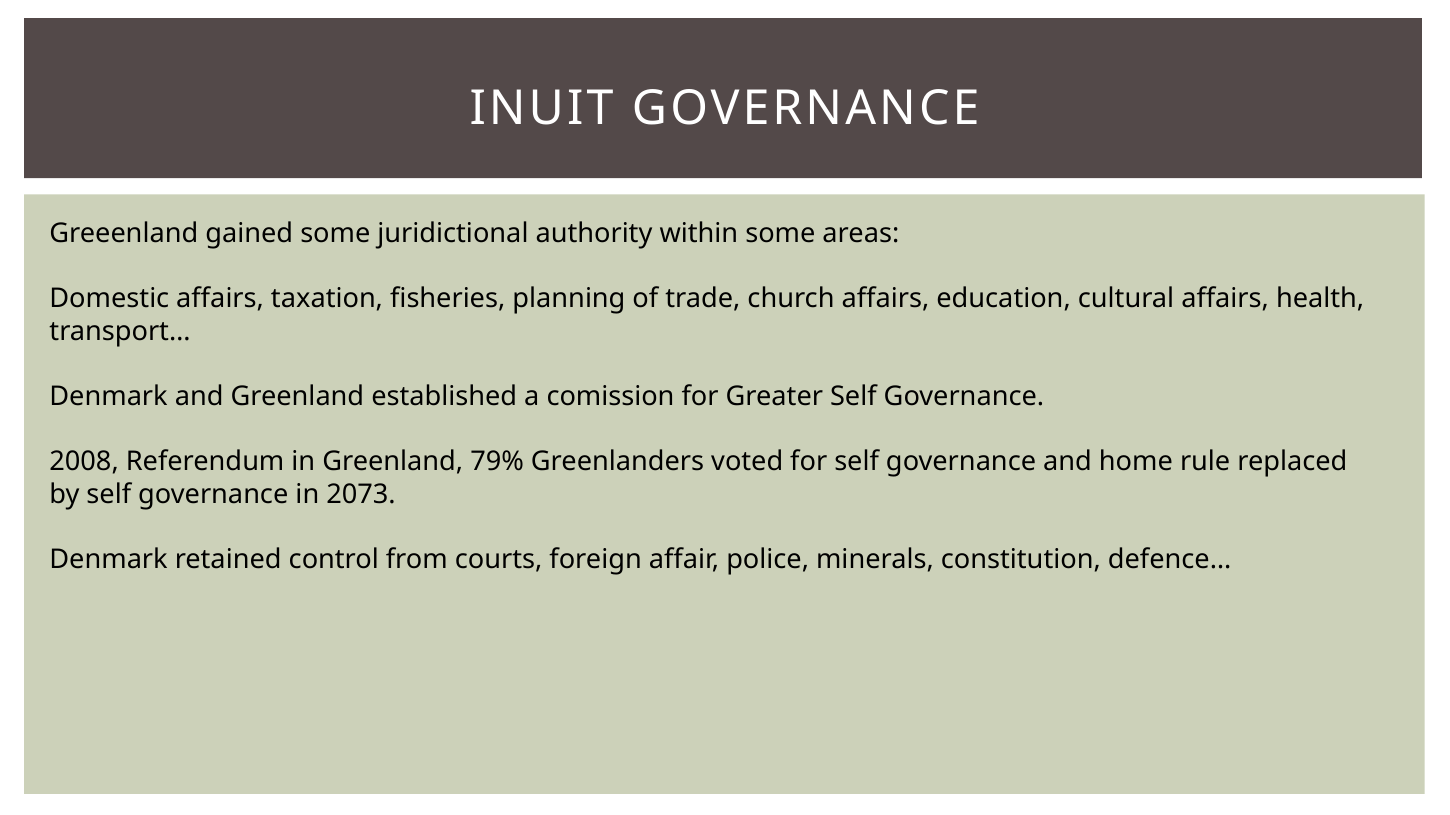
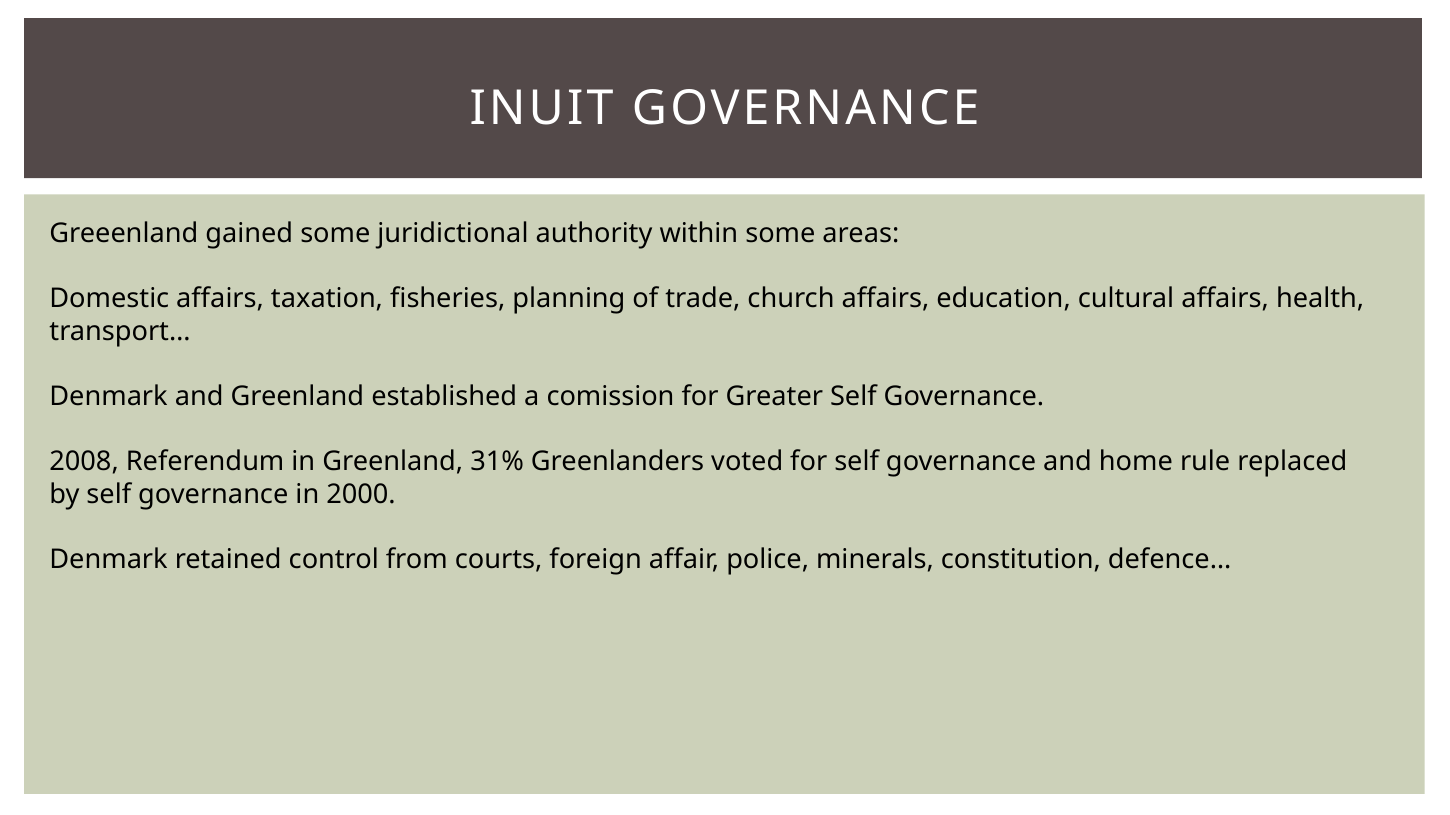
79%: 79% -> 31% (497, 462)
2073: 2073 -> 2000 (361, 495)
